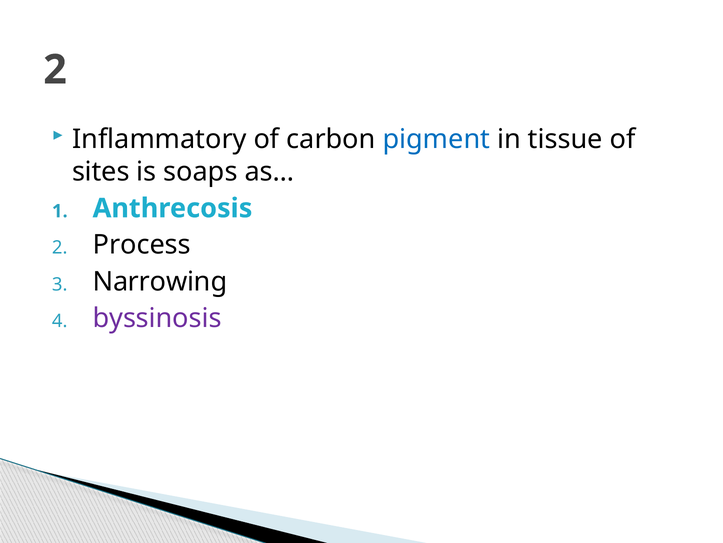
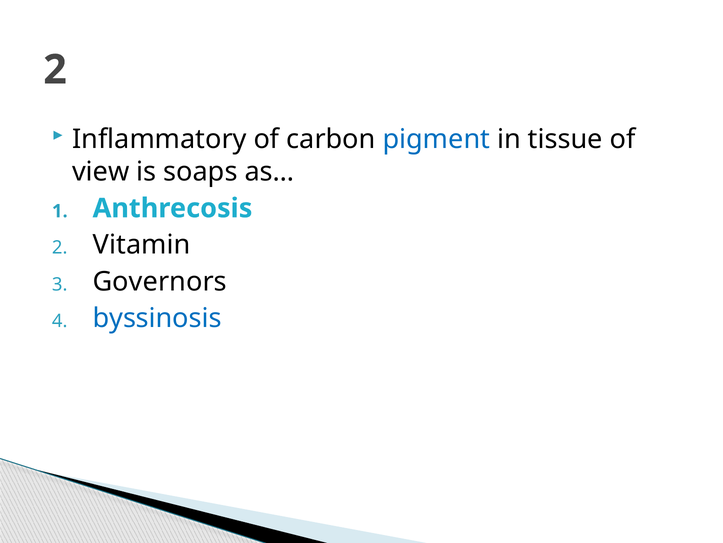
sites: sites -> view (101, 171)
Process: Process -> Vitamin (142, 245)
Narrowing: Narrowing -> Governors (160, 281)
byssinosis colour: purple -> blue (157, 318)
